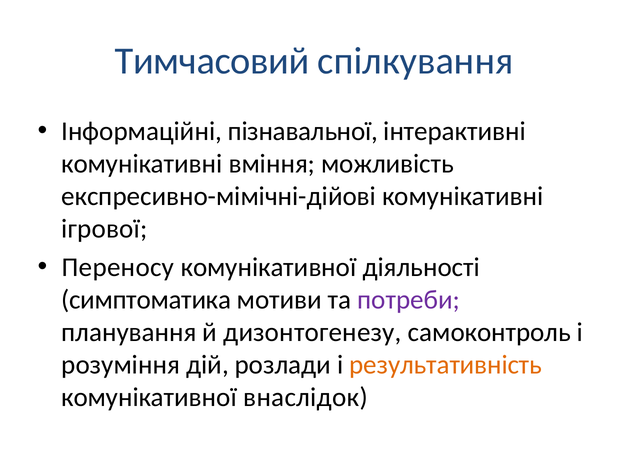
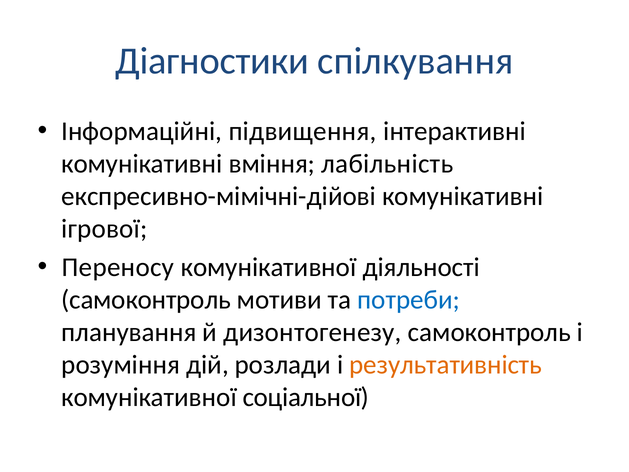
Тимчасовий: Тимчасовий -> Діагностики (212, 61)
пізнавальної: пізнавальної -> підвищення (303, 131)
можливість: можливість -> лабільність (387, 164)
симптоматика: симптоматика -> самоконтроль (146, 300)
потреби colour: purple -> blue (409, 300)
внаслідок: внаслідок -> соціальної (306, 397)
